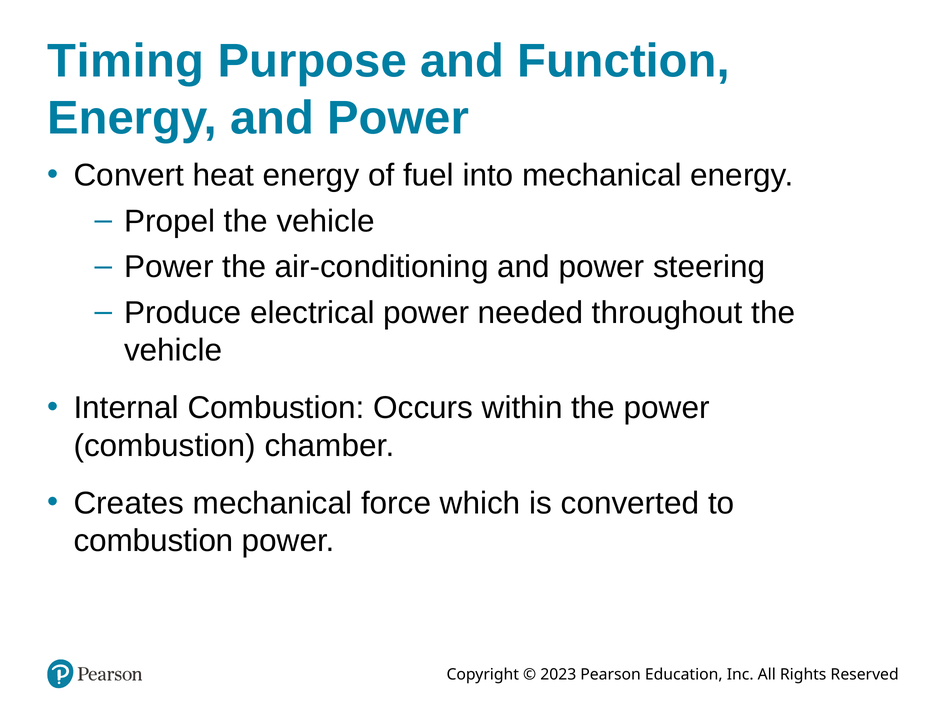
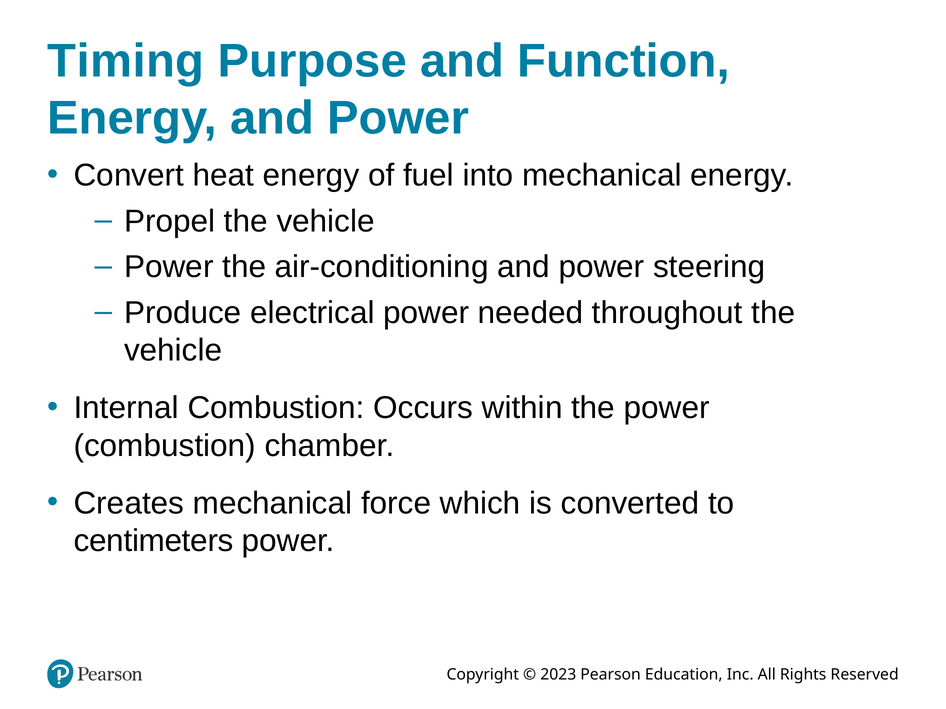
combustion: combustion -> centimeters (154, 541)
